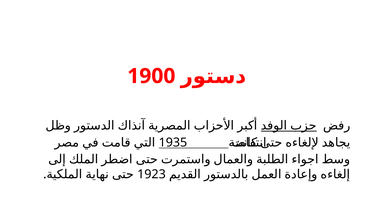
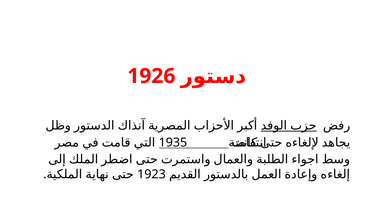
1900: 1900 -> 1926 (151, 76)
